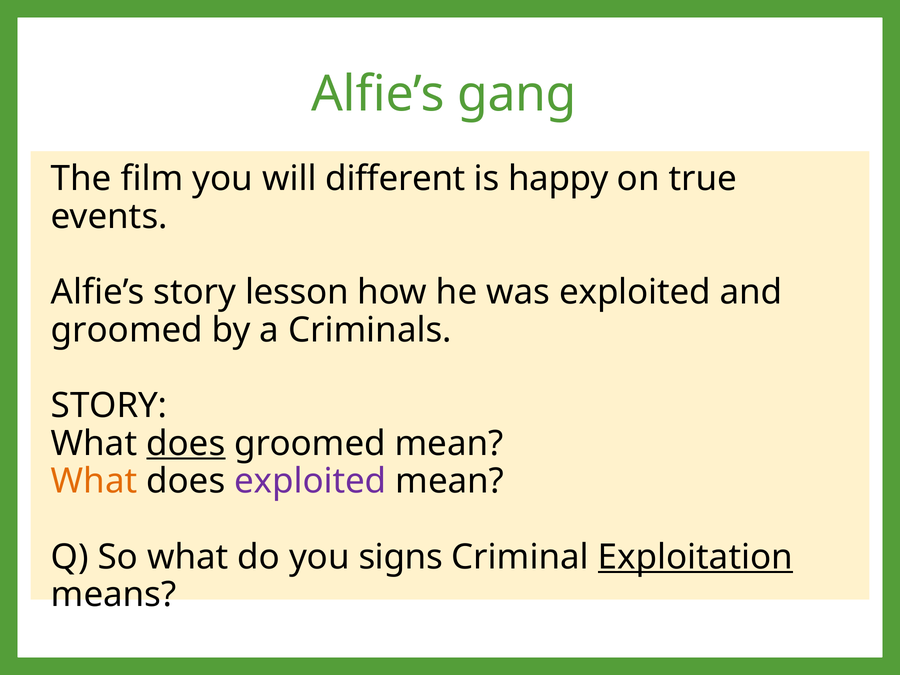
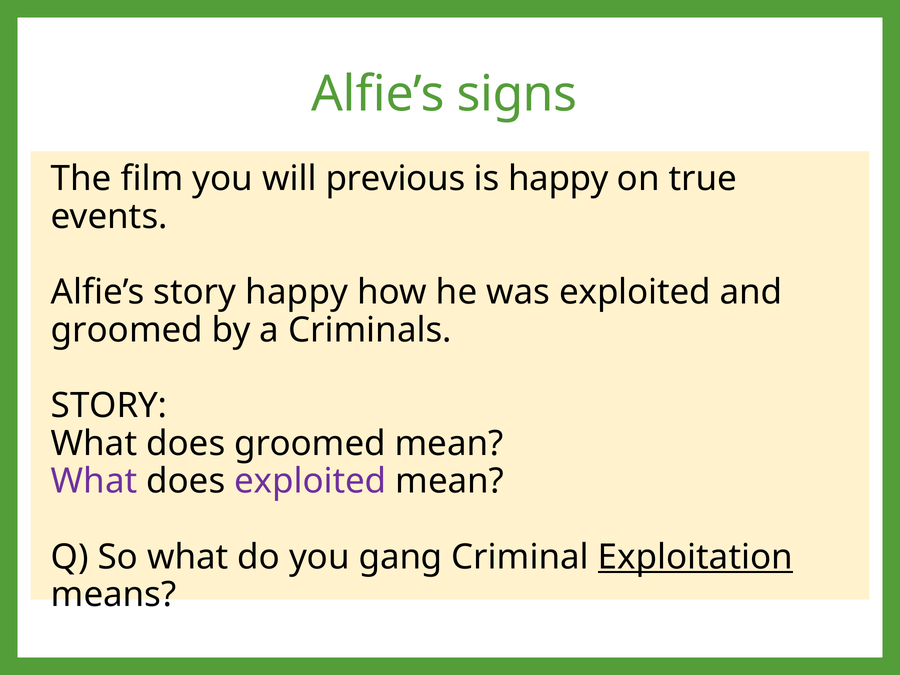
gang: gang -> signs (517, 94)
different: different -> previous (395, 179)
story lesson: lesson -> happy (297, 292)
does underline: present -> none (186, 444)
What colour: orange -> purple (94, 481)
signs: signs -> gang (401, 557)
